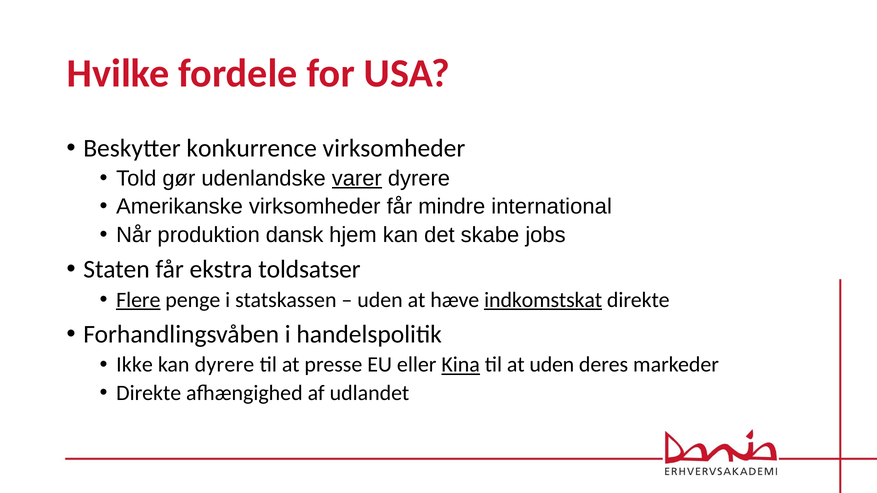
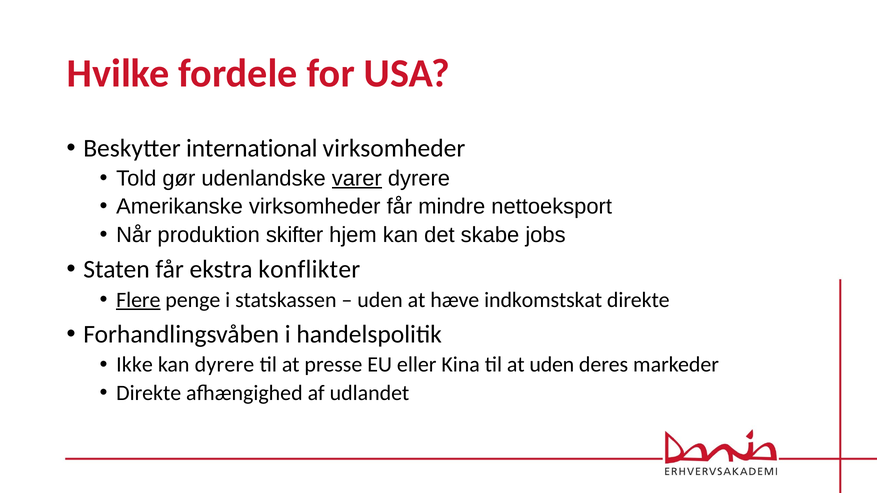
konkurrence: konkurrence -> international (252, 148)
international: international -> nettoeksport (552, 207)
dansk: dansk -> skifter (295, 235)
toldsatser: toldsatser -> konflikter (309, 270)
indkomstskat underline: present -> none (543, 300)
Kina underline: present -> none (461, 365)
